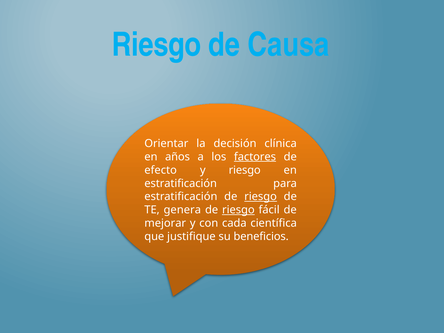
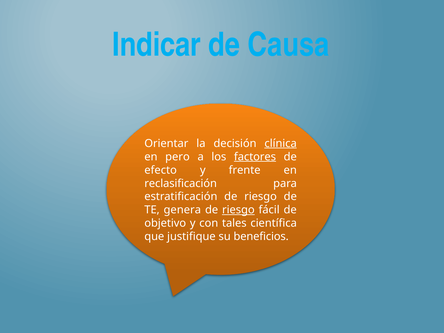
Riesgo: Riesgo -> Indicar (157, 45)
clínica underline: none -> present (281, 143)
años: años -> pero (177, 157)
y riesgo: riesgo -> frente (245, 170)
estratificación: estratificación -> reclasificación (181, 183)
riesgo underline: present -> none (261, 197)
mejorar: mejorar -> objetivo (165, 223)
cada: cada -> tales (234, 223)
